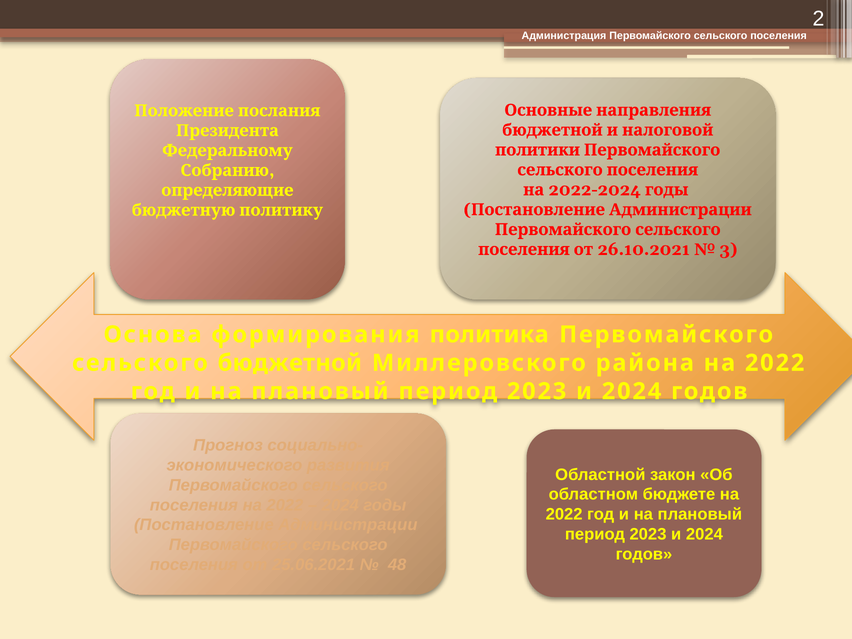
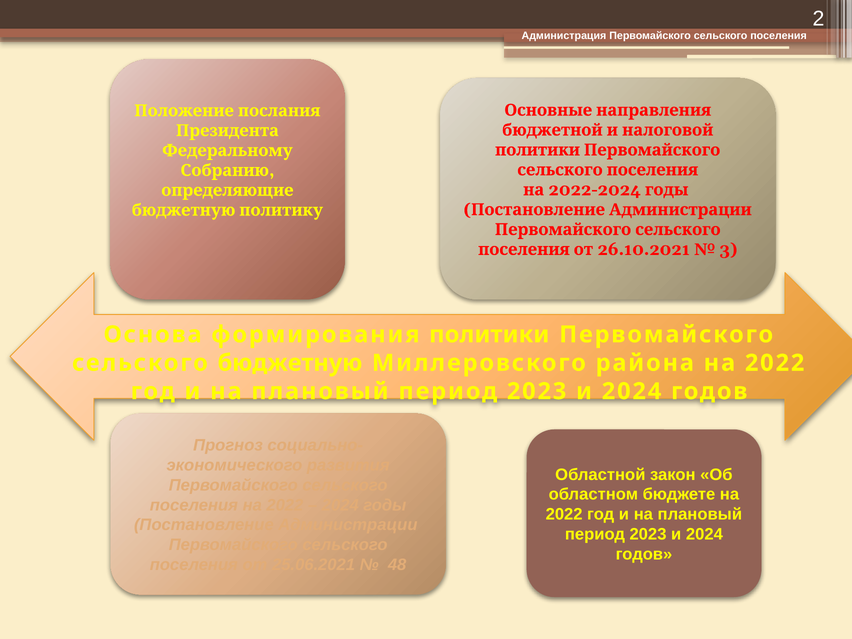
политика: политика -> политики (489, 335)
сельского бюджетной: бюджетной -> бюджетную (290, 363)
